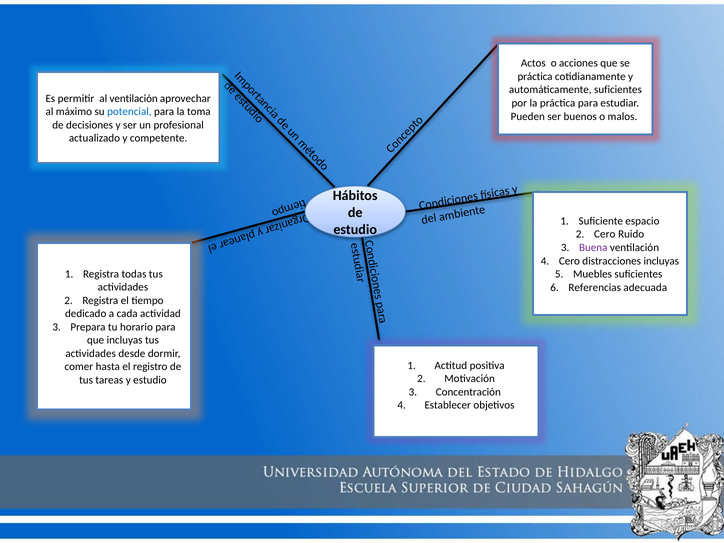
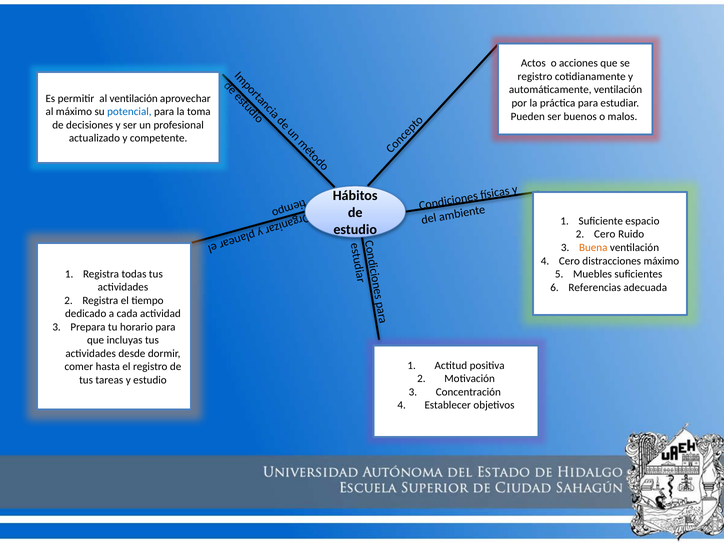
práctica: práctica -> registro (535, 77)
automáticamente suficientes: suficientes -> ventilación (618, 90)
Buena colour: purple -> orange (593, 248)
distracciones incluyas: incluyas -> máximo (661, 261)
